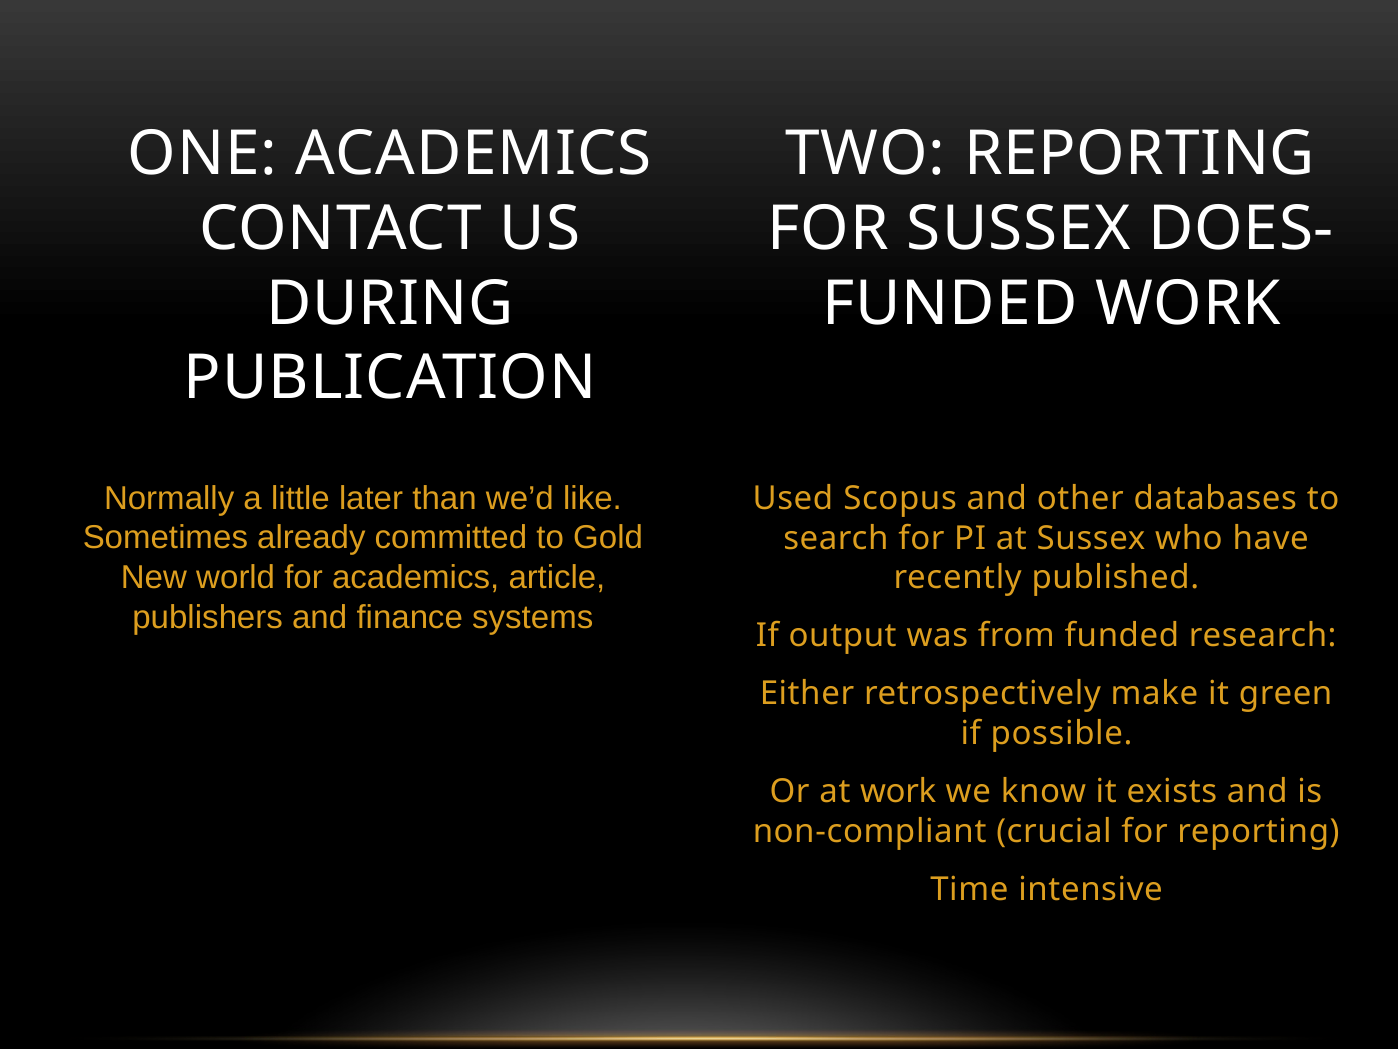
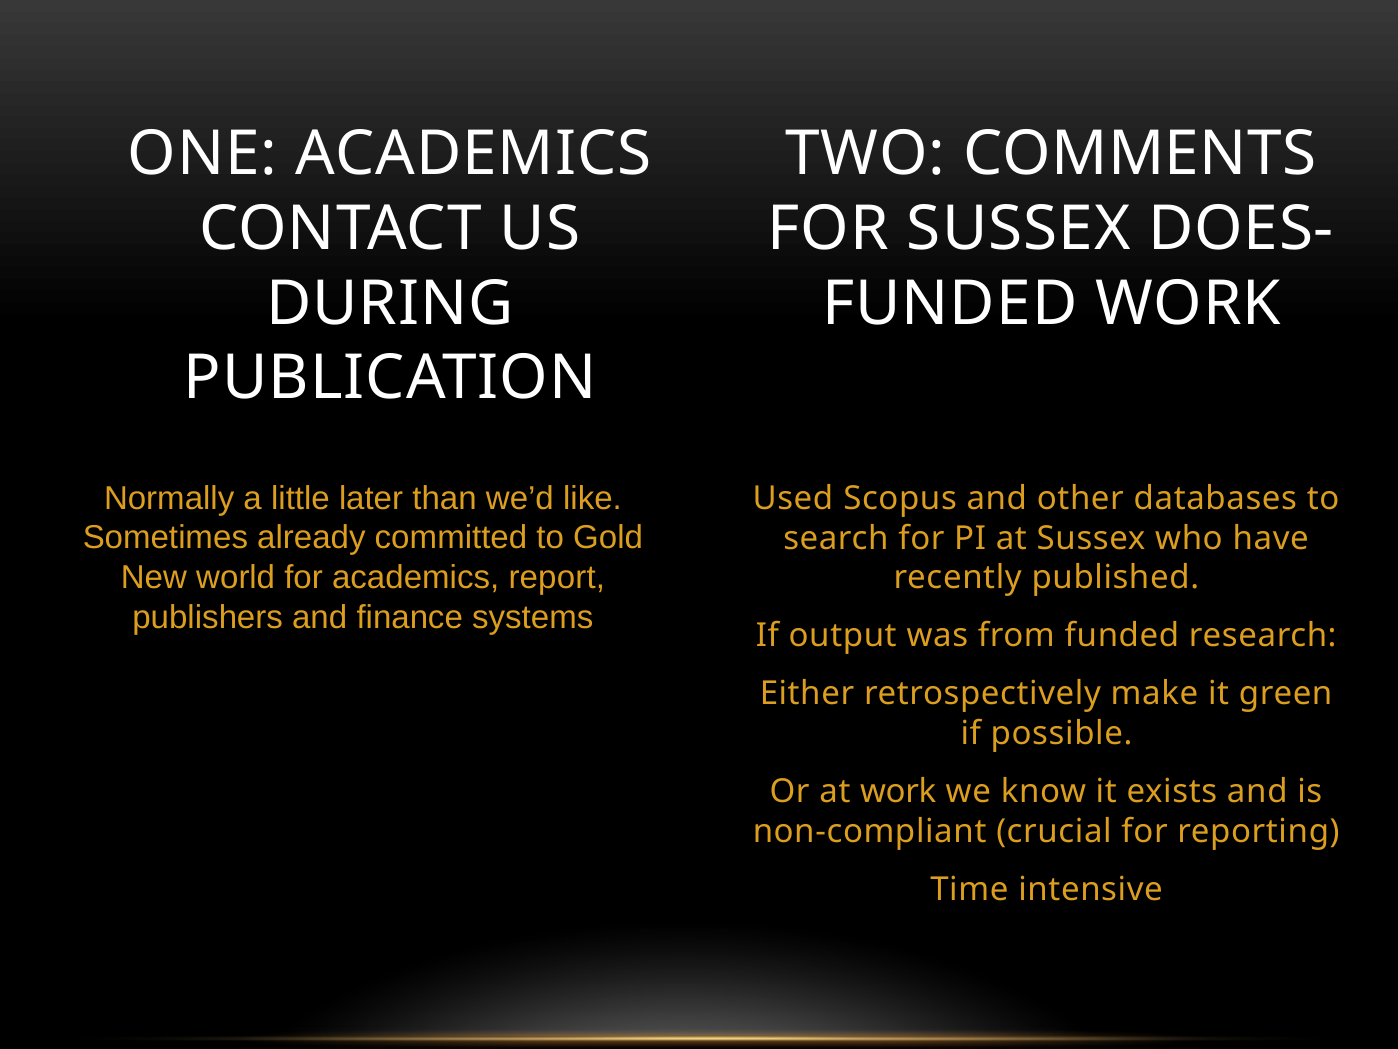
TWO REPORTING: REPORTING -> COMMENTS (1140, 154)
article: article -> report (557, 577)
